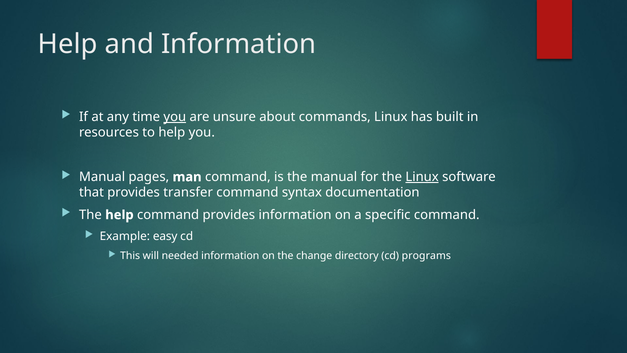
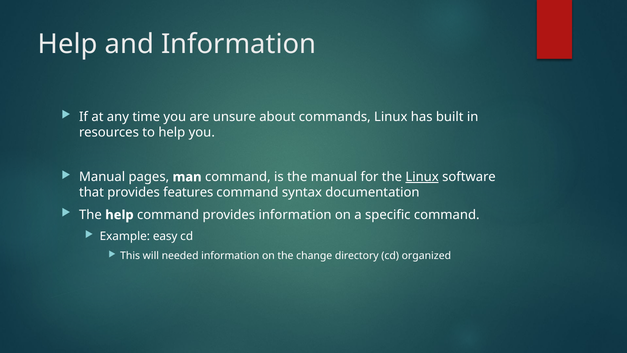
you underline: present -> none (175, 117)
transfer: transfer -> features (188, 192)
programs: programs -> organized (426, 256)
